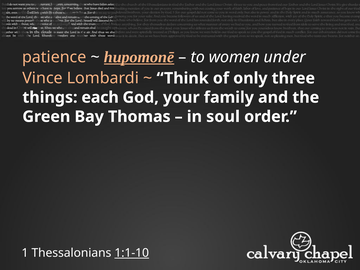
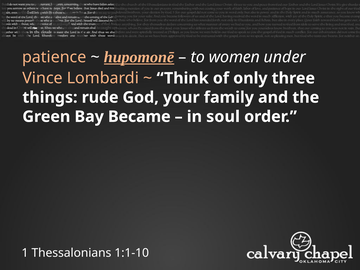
each: each -> rude (100, 97)
Thomas: Thomas -> Became (139, 117)
1:1-10 underline: present -> none (132, 253)
